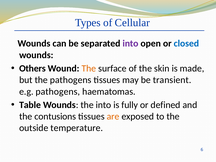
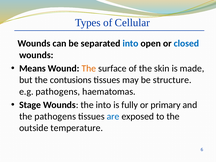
into colour: purple -> blue (130, 43)
Others: Others -> Means (32, 68)
the pathogens: pathogens -> contusions (71, 80)
transient: transient -> structure (172, 80)
Table: Table -> Stage (30, 105)
defined: defined -> primary (166, 105)
the contusions: contusions -> pathogens (55, 116)
are colour: orange -> blue (113, 116)
